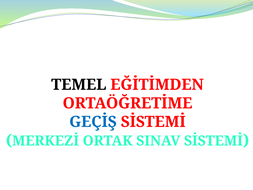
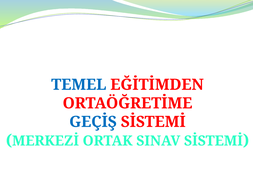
TEMEL colour: black -> blue (79, 85)
